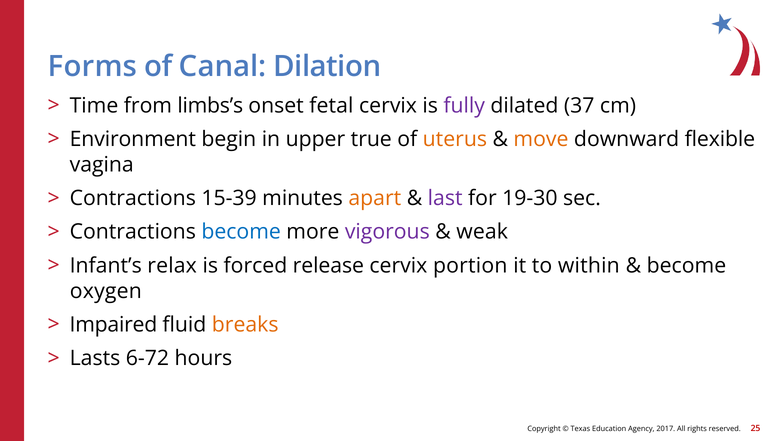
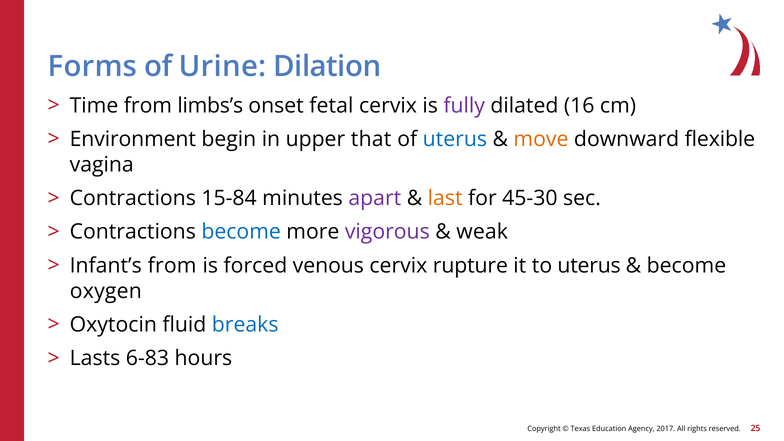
Canal: Canal -> Urine (223, 66)
37: 37 -> 16 (579, 106)
true: true -> that (371, 139)
uterus colour: orange -> blue (455, 139)
15-39: 15-39 -> 15-84 (229, 198)
apart colour: orange -> purple (375, 198)
last colour: purple -> orange (445, 198)
19-30: 19-30 -> 45-30 (530, 198)
Infant’s relax: relax -> from (172, 266)
release: release -> venous (328, 266)
portion: portion -> rupture (470, 266)
to within: within -> uterus (589, 266)
Impaired: Impaired -> Oxytocin (113, 325)
breaks colour: orange -> blue (245, 325)
6-72: 6-72 -> 6-83 (147, 358)
